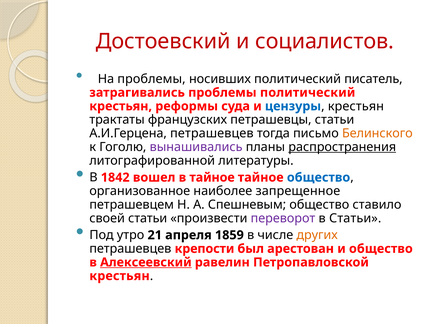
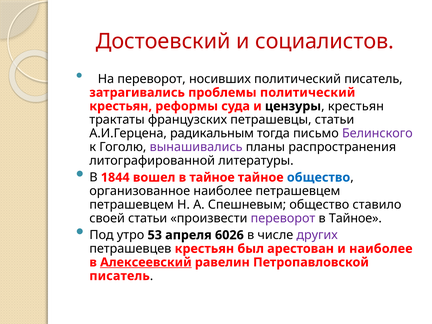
На проблемы: проблемы -> переворот (152, 79)
цензуры colour: blue -> black (293, 106)
А.И.Герцена петрашевцев: петрашевцев -> радикальным (212, 133)
Белинского colour: orange -> purple (377, 133)
распространения underline: present -> none (342, 147)
1842: 1842 -> 1844 (115, 177)
наиболее запрещенное: запрещенное -> петрашевцем (298, 191)
Статьи: Статьи -> Тайное (355, 218)
21: 21 -> 53 (155, 235)
1859: 1859 -> 6026 (229, 235)
других colour: orange -> purple (317, 235)
петрашевцев крепости: крепости -> крестьян (204, 249)
и общество: общество -> наиболее (381, 249)
крестьян: крестьян -> писатель (120, 276)
